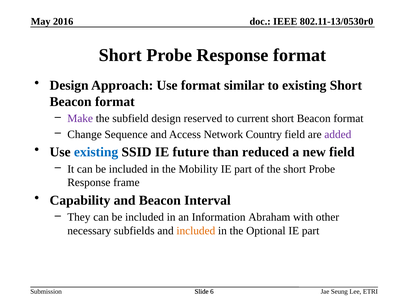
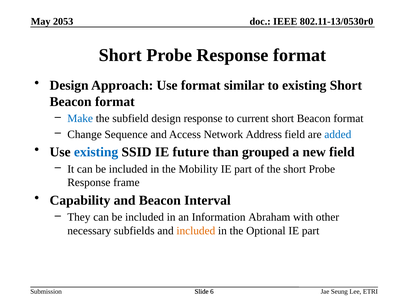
2016: 2016 -> 2053 (63, 22)
Make colour: purple -> blue (80, 118)
design reserved: reserved -> response (203, 118)
Country: Country -> Address (264, 134)
added colour: purple -> blue (338, 134)
reduced: reduced -> grouped (266, 152)
